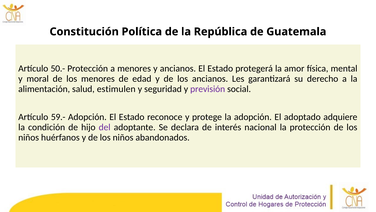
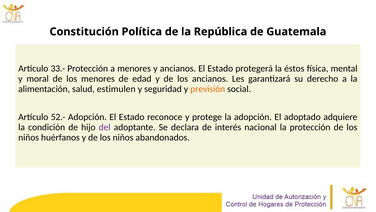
50.-: 50.- -> 33.- (58, 68)
amor: amor -> éstos (294, 68)
previsión colour: purple -> orange (208, 89)
59.-: 59.- -> 52.- (58, 117)
